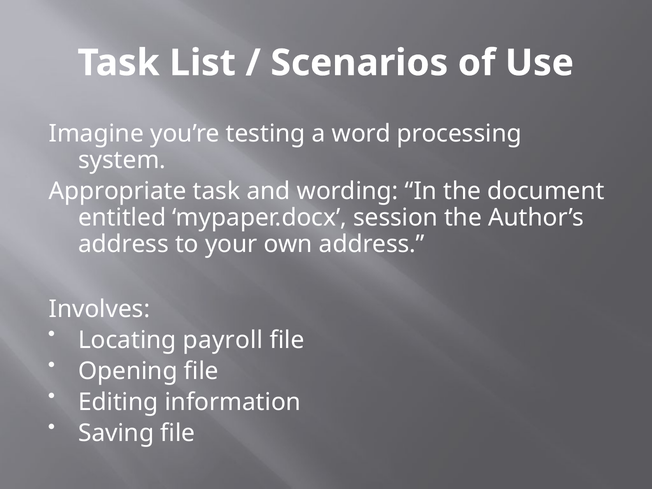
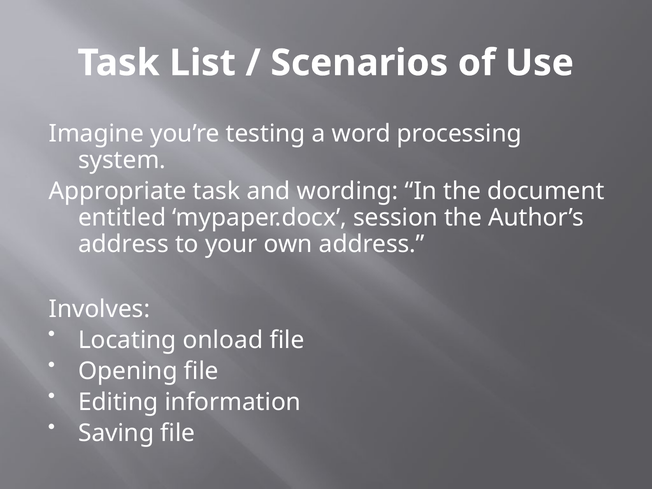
payroll: payroll -> onload (223, 340)
